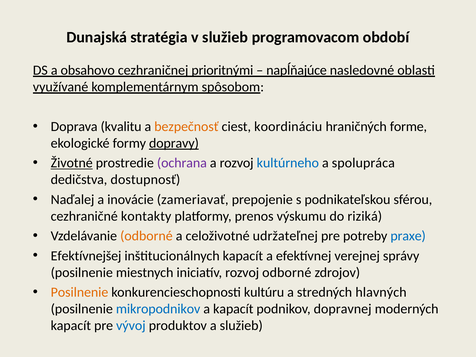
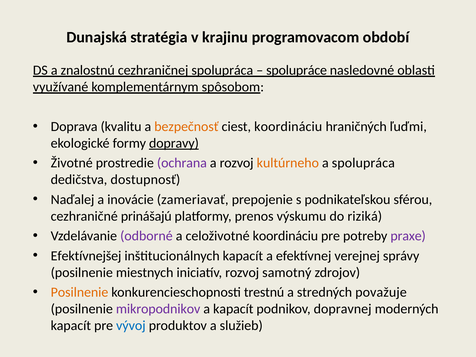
v služieb: služieb -> krajinu (225, 37)
obsahovo: obsahovo -> znalostnú (88, 70)
cezhraničnej prioritnými: prioritnými -> spolupráca (222, 70)
napĺňajúce: napĺňajúce -> spolupráce (297, 70)
forme: forme -> ľuďmi (408, 127)
Životné underline: present -> none (72, 163)
kultúrneho colour: blue -> orange (288, 163)
kontakty: kontakty -> prinášajú (146, 216)
odborné colour: orange -> purple (146, 236)
celoživotné udržateľnej: udržateľnej -> koordináciu (285, 236)
praxe colour: blue -> purple (408, 236)
rozvoj odborné: odborné -> samotný (287, 272)
kultúru: kultúru -> trestnú (264, 292)
hlavných: hlavných -> považuje (381, 292)
mikropodnikov colour: blue -> purple (158, 309)
